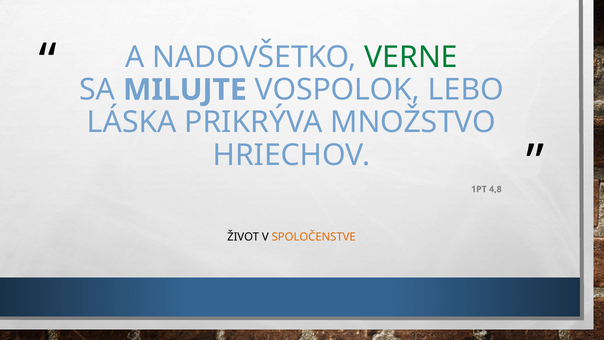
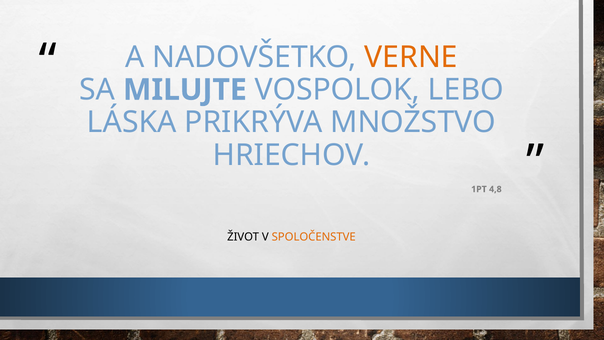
VERNE colour: green -> orange (411, 57)
